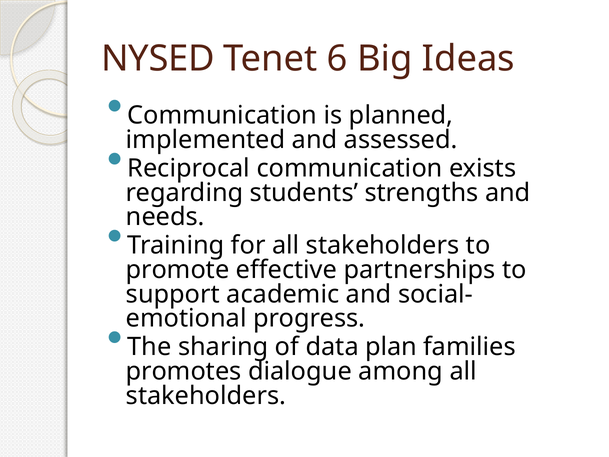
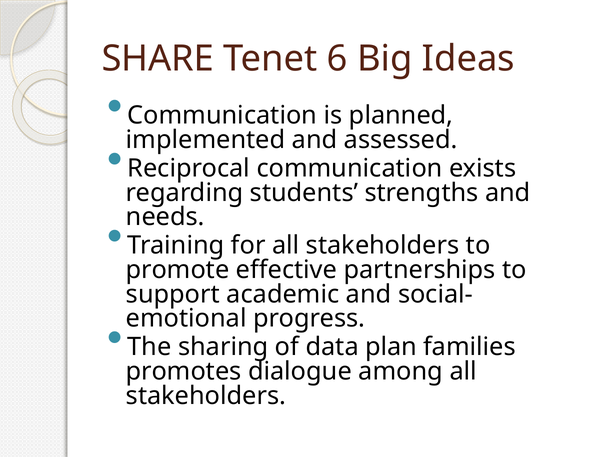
NYSED: NYSED -> SHARE (158, 59)
